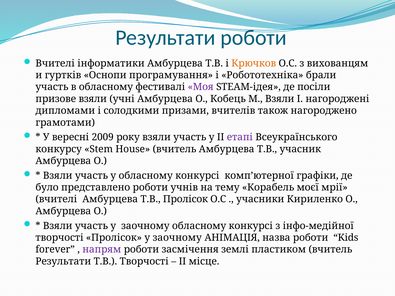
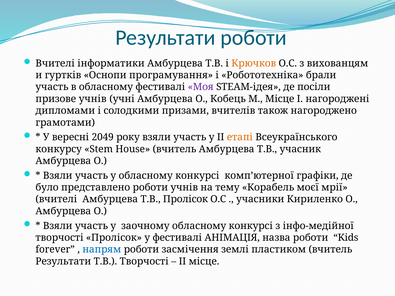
призове взяли: взяли -> учнів (93, 99)
М Взяли: Взяли -> Місце (280, 99)
2009: 2009 -> 2049 (103, 137)
етапі colour: purple -> orange (240, 137)
Пролісок у заочному: заочному -> фестивалі (177, 238)
напрям colour: purple -> blue (102, 250)
